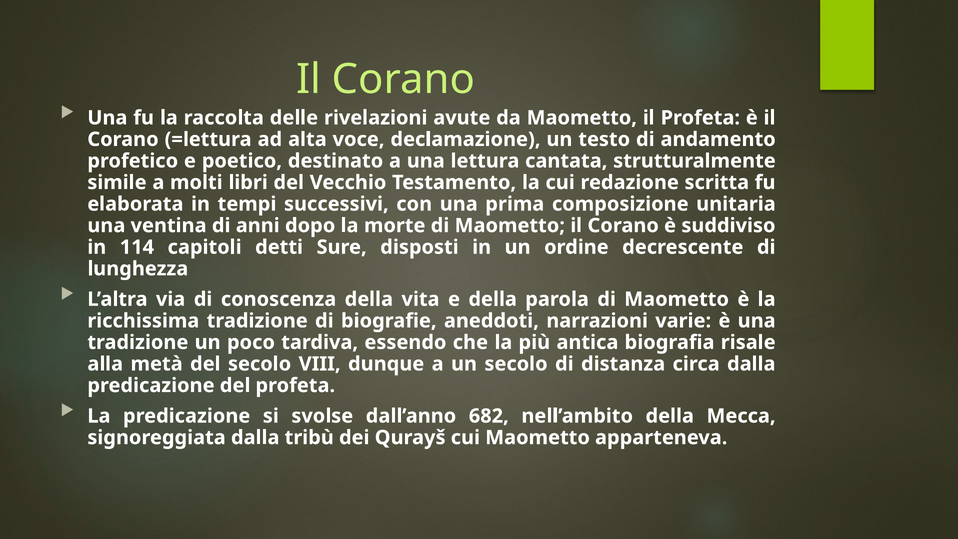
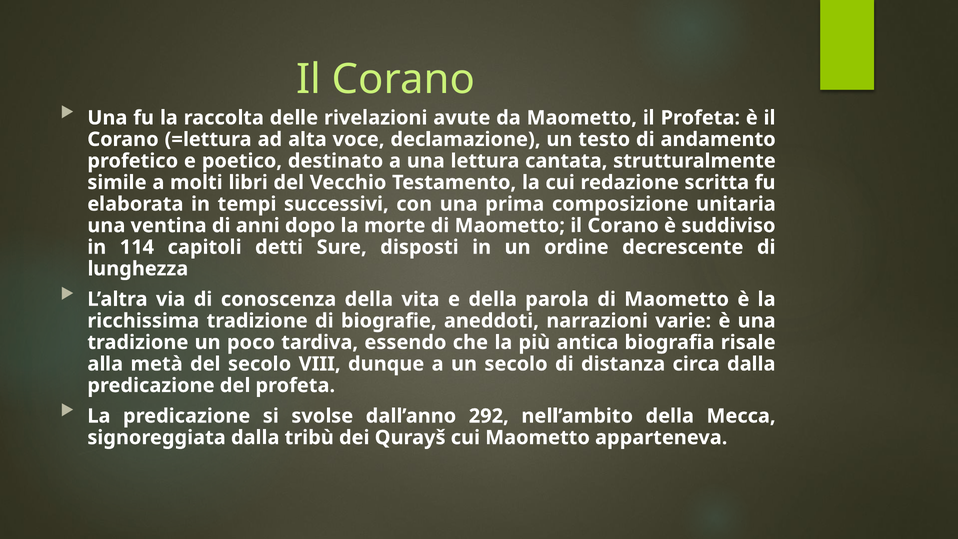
682: 682 -> 292 (489, 416)
